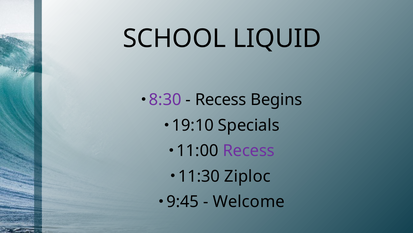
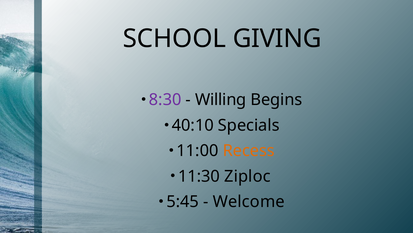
LIQUID: LIQUID -> GIVING (277, 39)
Recess: Recess -> Willing (221, 100)
19:10: 19:10 -> 40:10 (193, 125)
Recess colour: purple -> orange (249, 150)
9:45: 9:45 -> 5:45 (183, 201)
